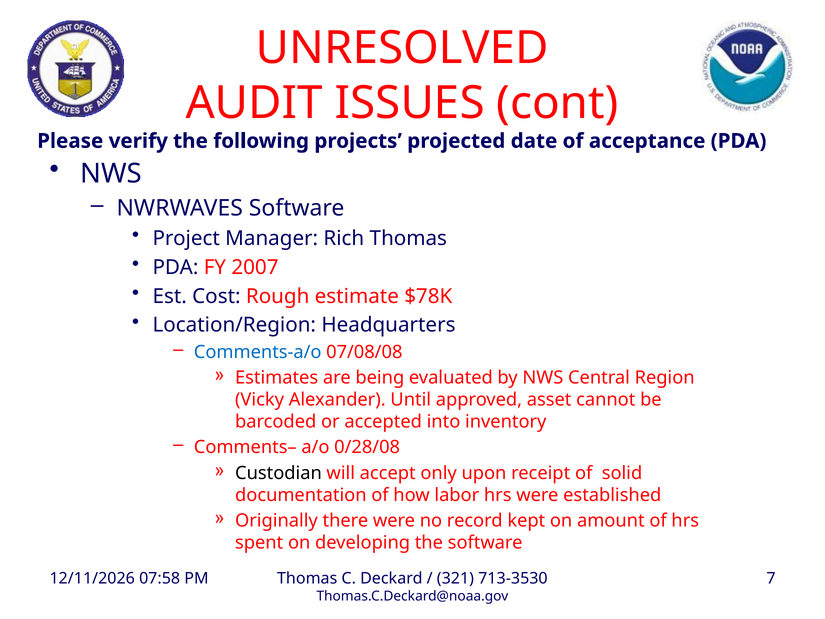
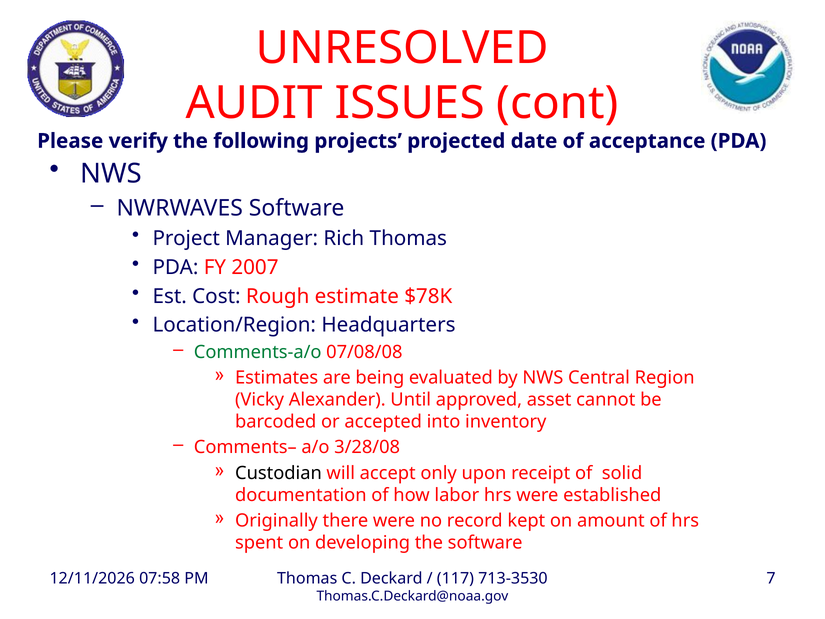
Comments-a/o colour: blue -> green (258, 352)
0/28/08: 0/28/08 -> 3/28/08 (367, 447)
321: 321 -> 117 (455, 578)
